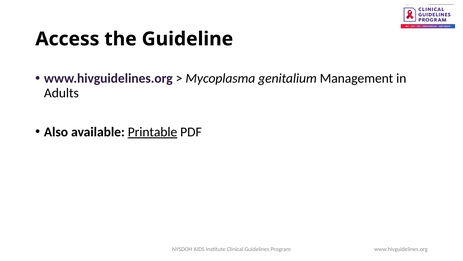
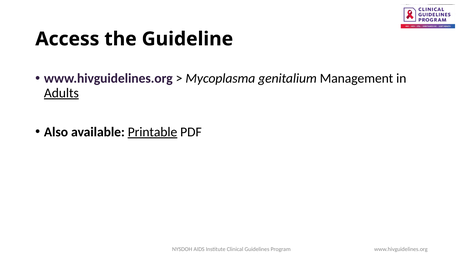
Adults underline: none -> present (61, 93)
